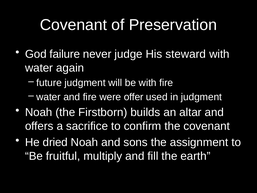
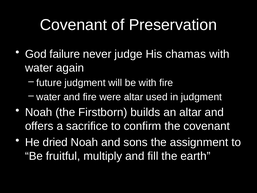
steward: steward -> chamas (186, 54)
were offer: offer -> altar (134, 97)
